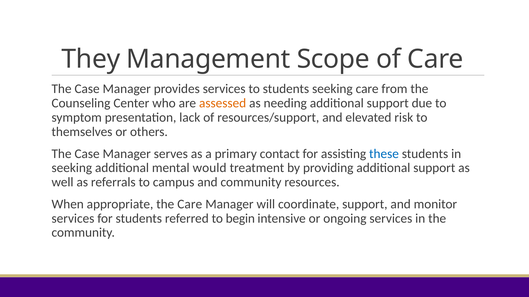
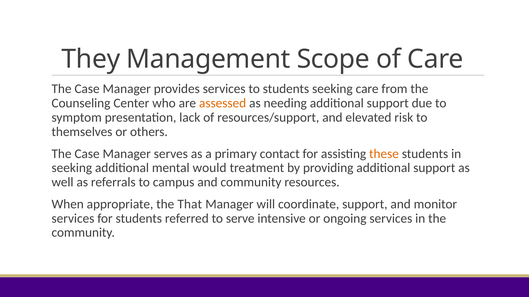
these colour: blue -> orange (384, 154)
the Care: Care -> That (190, 205)
begin: begin -> serve (240, 219)
